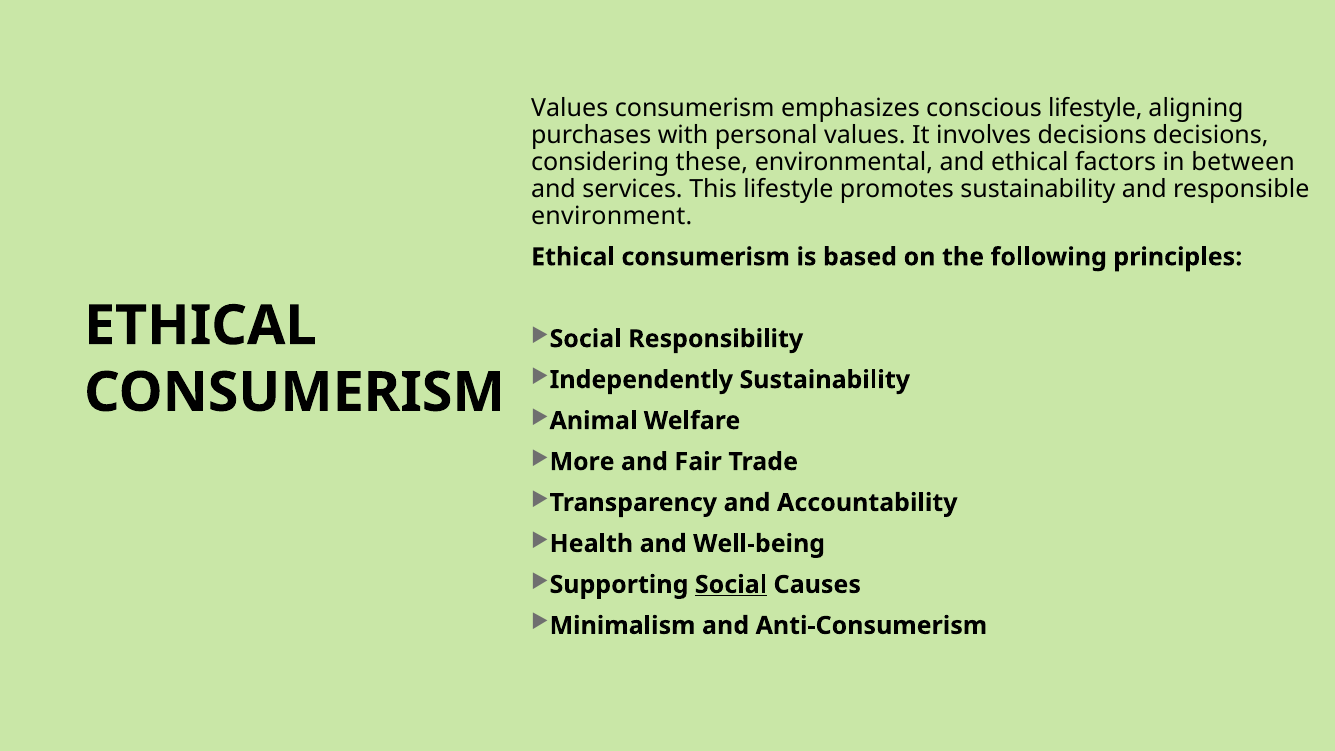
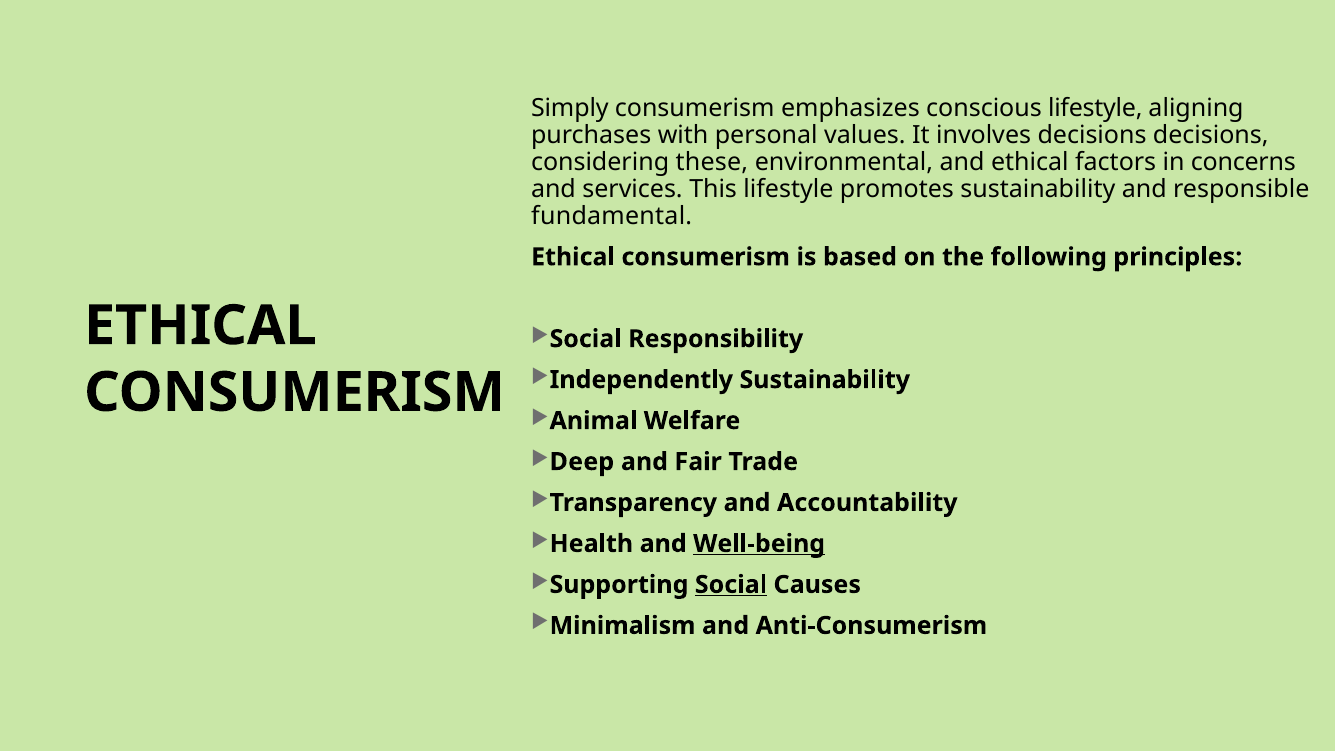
Values: Values -> Simply (570, 108)
between: between -> concerns (1243, 162)
environment: environment -> fundamental (612, 216)
More: More -> Deep (582, 462)
Well-being underline: none -> present (759, 544)
